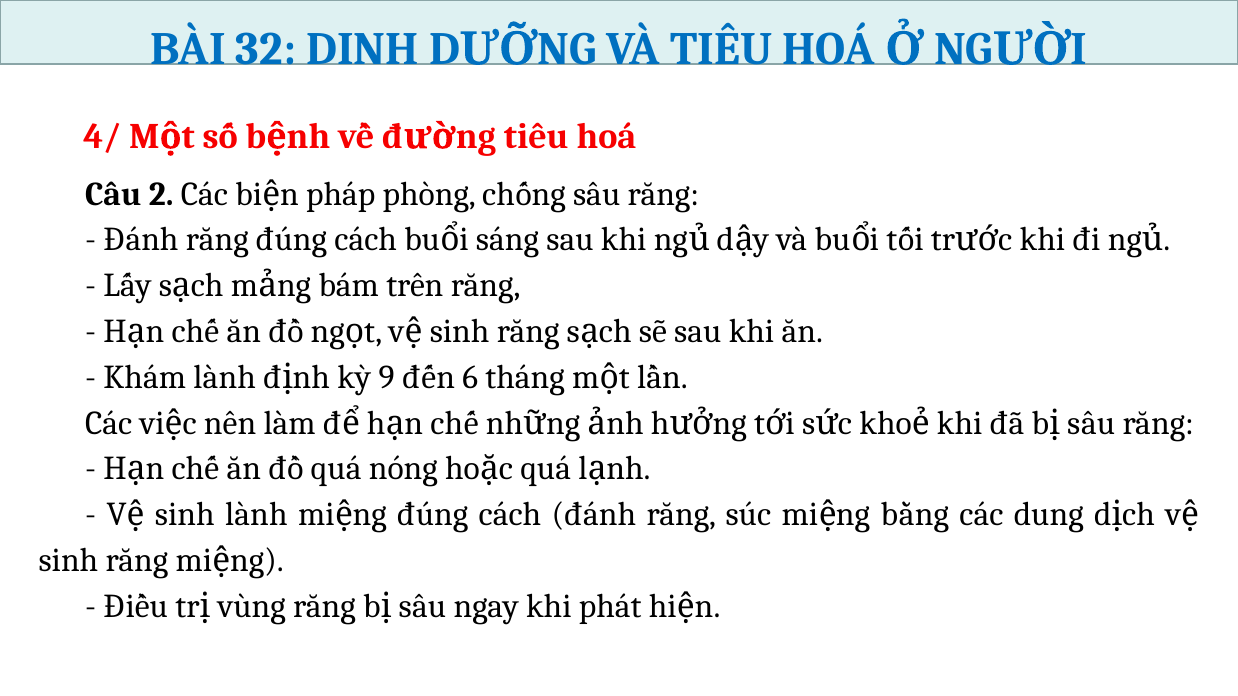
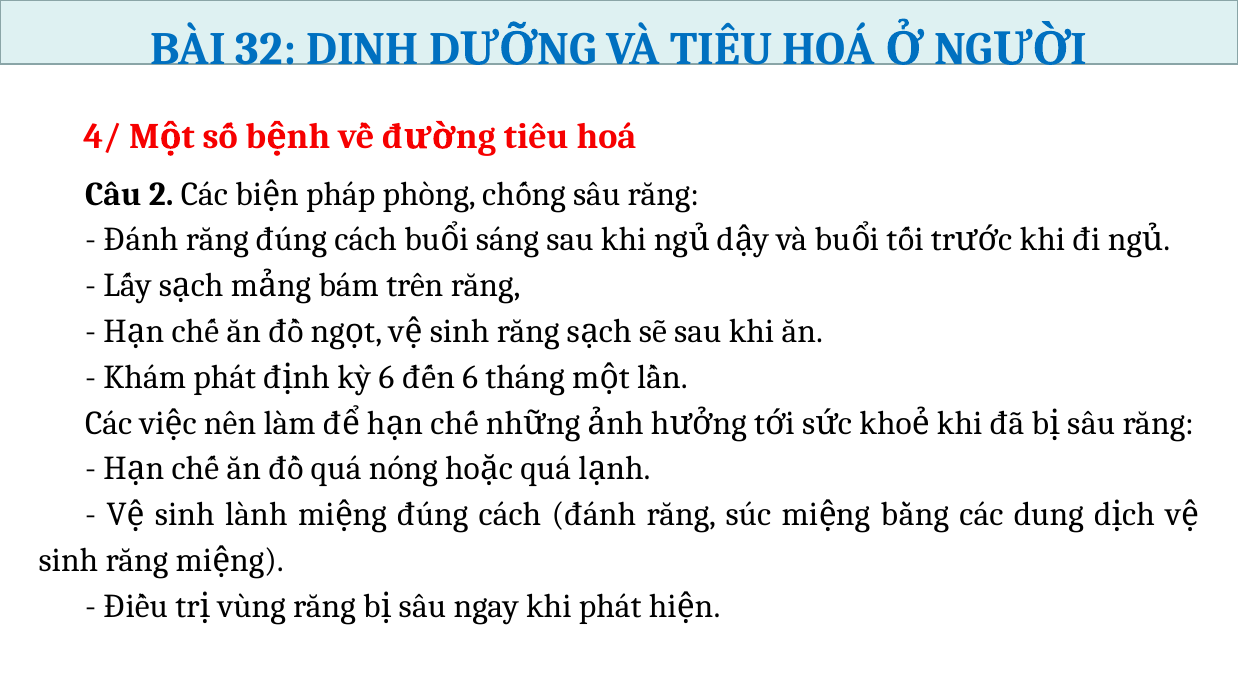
Khám lành: lành -> phát (225, 377)
kỳ 9: 9 -> 6 (387, 377)
